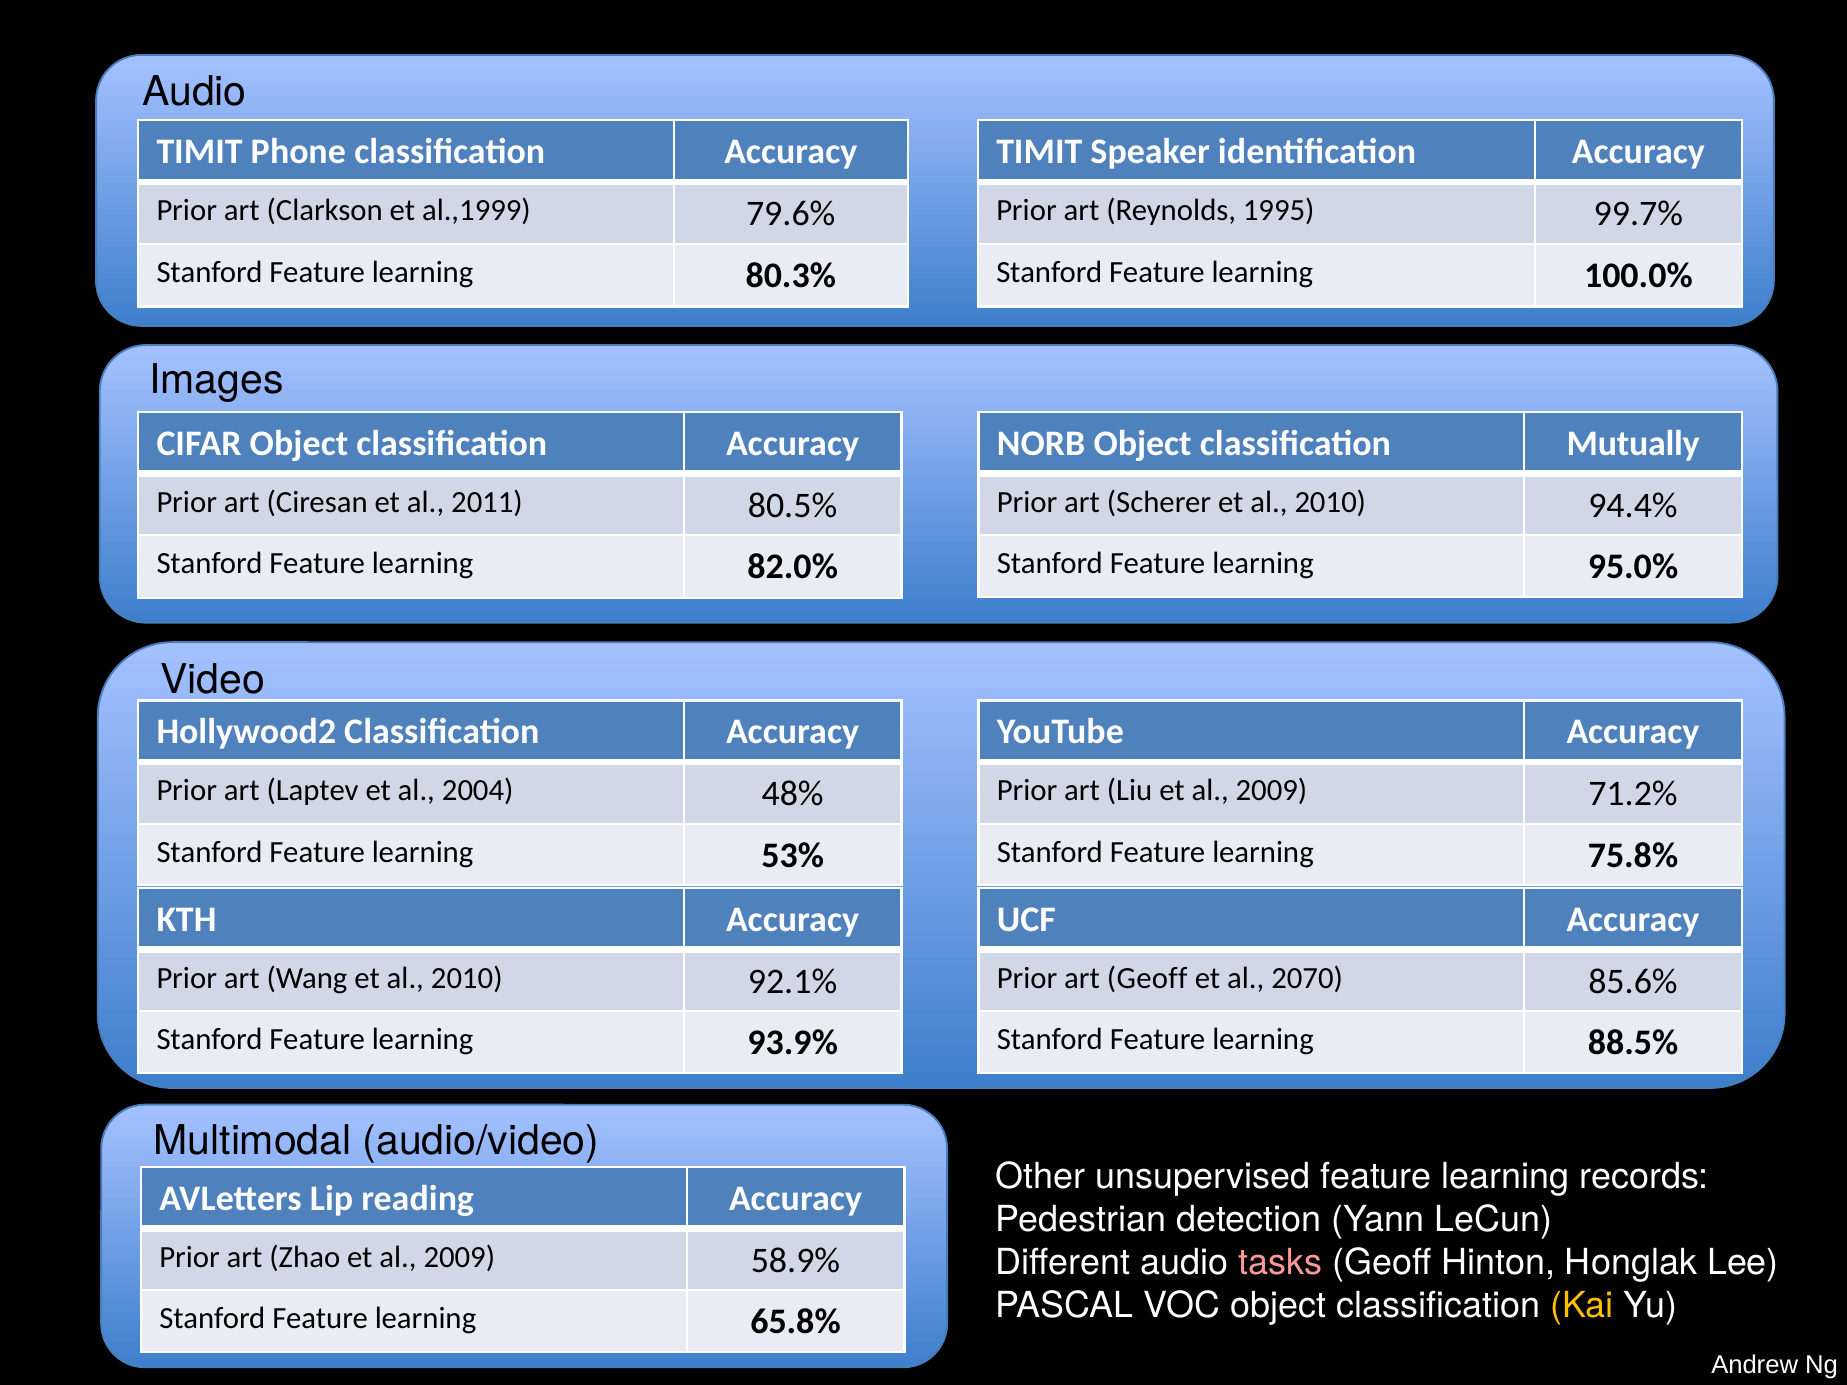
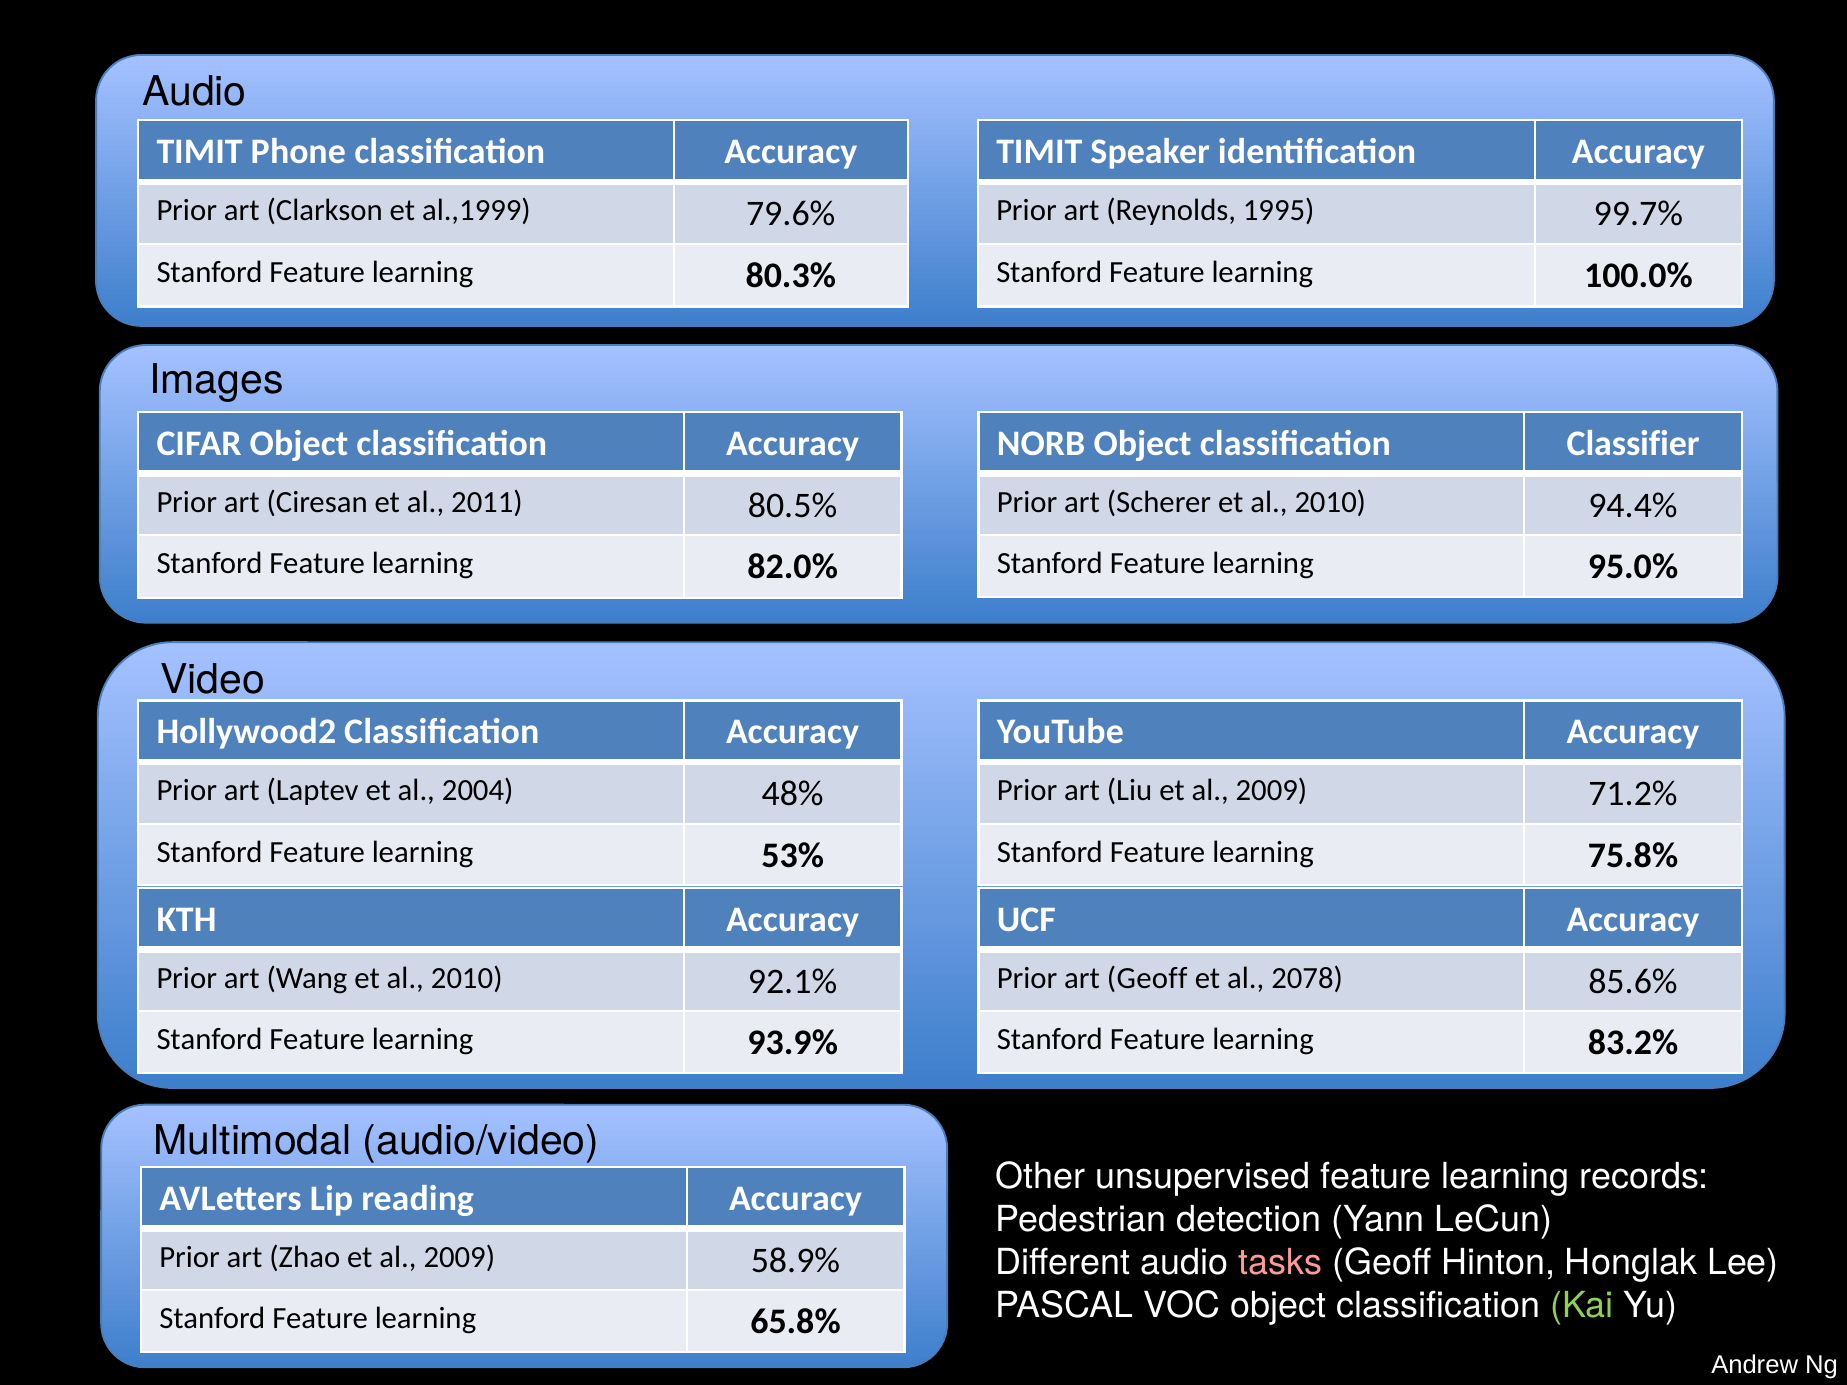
Mutually: Mutually -> Classifier (1633, 444)
2070: 2070 -> 2078 (1307, 978)
88.5%: 88.5% -> 83.2% (1633, 1043)
Kai colour: yellow -> light green (1582, 1306)
